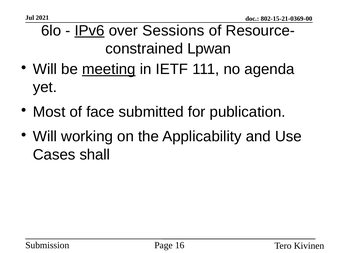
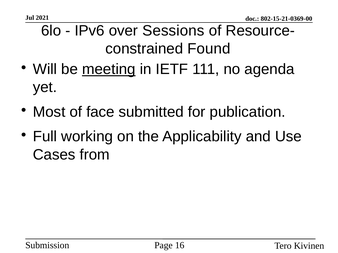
IPv6 underline: present -> none (90, 31)
Lpwan: Lpwan -> Found (209, 49)
Will: Will -> Full (45, 137)
shall: shall -> from (95, 155)
